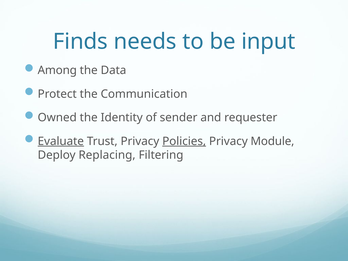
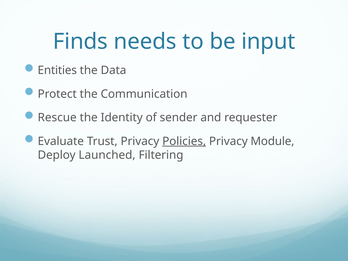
Among: Among -> Entities (57, 70)
Owned: Owned -> Rescue (57, 118)
Evaluate underline: present -> none (61, 141)
Replacing: Replacing -> Launched (107, 155)
